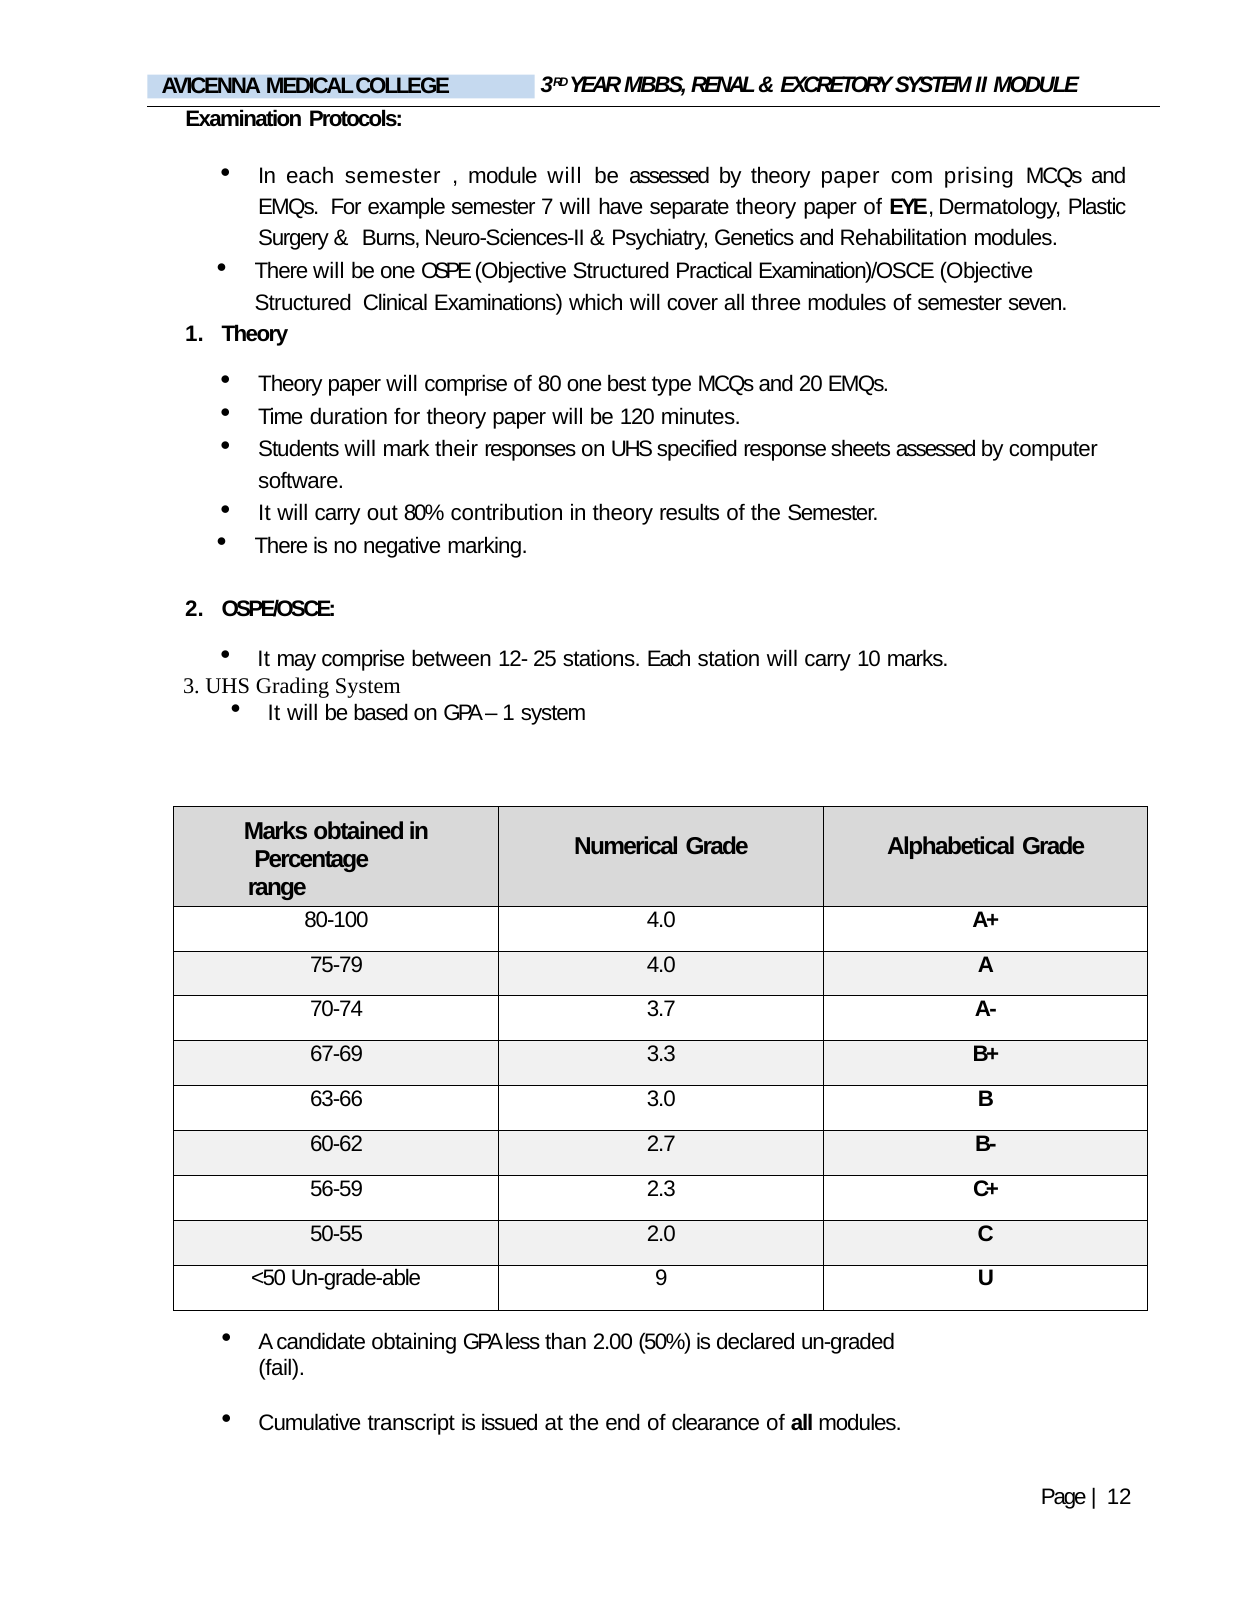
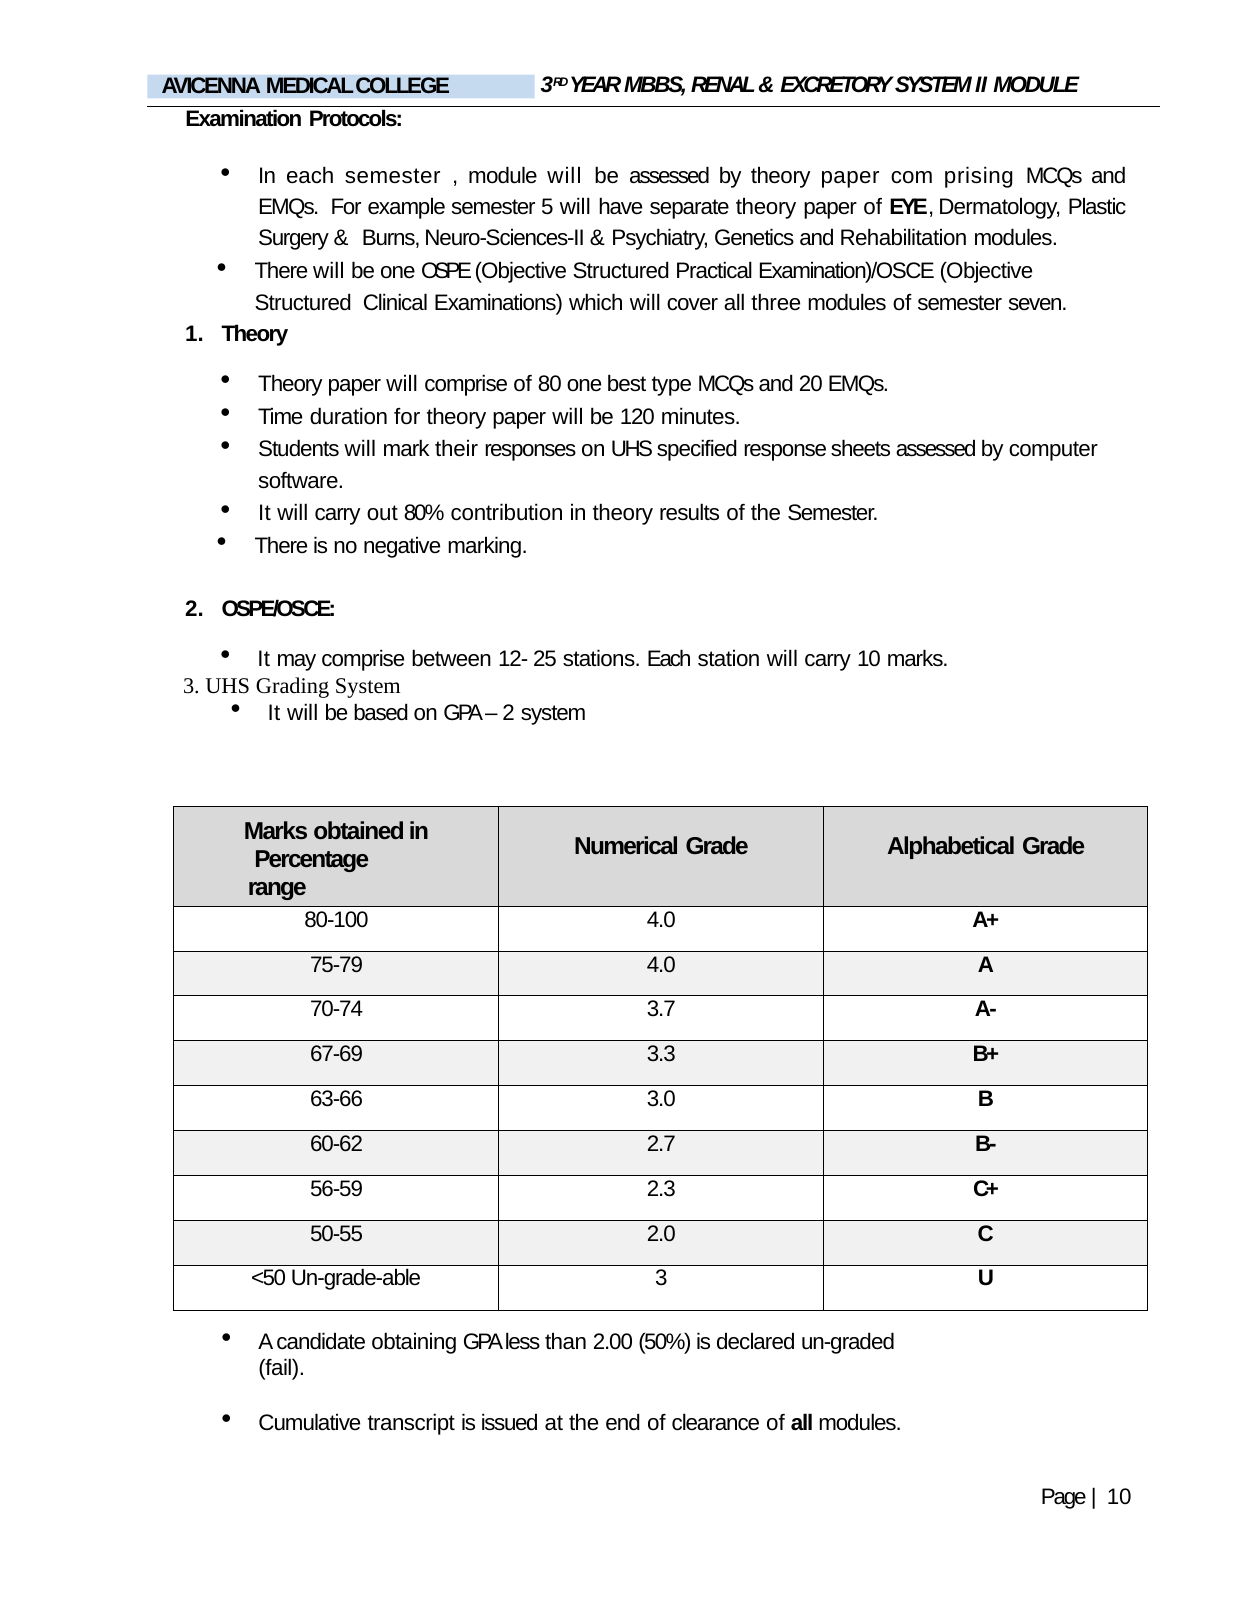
7: 7 -> 5 (547, 207)
1: 1 -> 2 (509, 713)
Un-grade-able 9: 9 -> 3 (661, 1279)
12: 12 -> 10 (1119, 1497)
